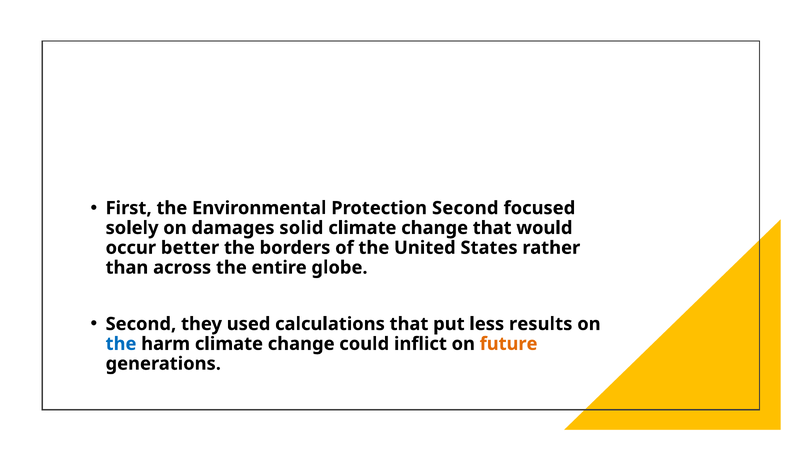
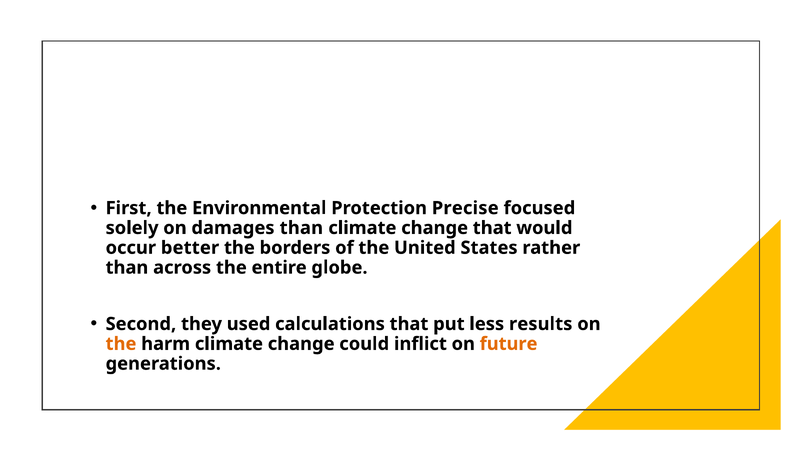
Protection Second: Second -> Precise (465, 208)
damages solid: solid -> than (301, 228)
the colour: blue -> orange (121, 344)
